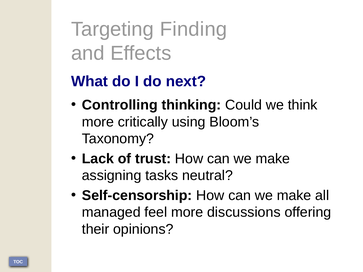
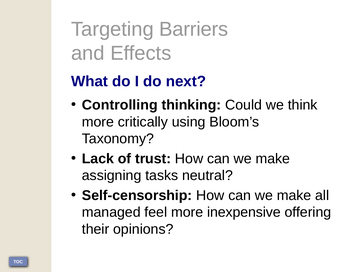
Finding: Finding -> Barriers (194, 29)
discussions: discussions -> inexpensive (244, 213)
